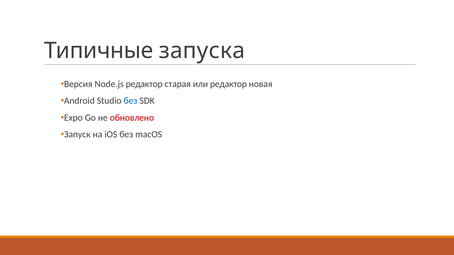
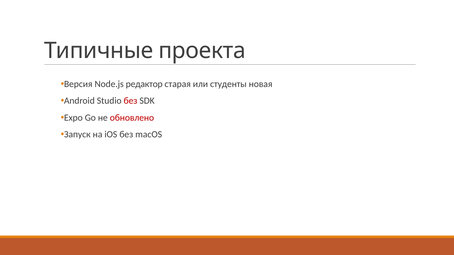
запуска: запуска -> проекта (202, 51)
или редактор: редактор -> студенты (228, 84)
без colour: blue -> red (131, 101)
